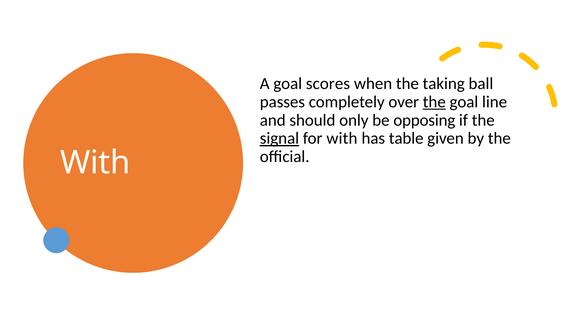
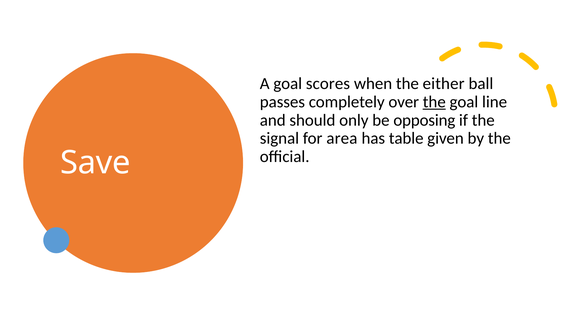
taking: taking -> either (444, 84)
signal underline: present -> none (279, 138)
for with: with -> area (342, 138)
With: With -> Save (95, 163)
